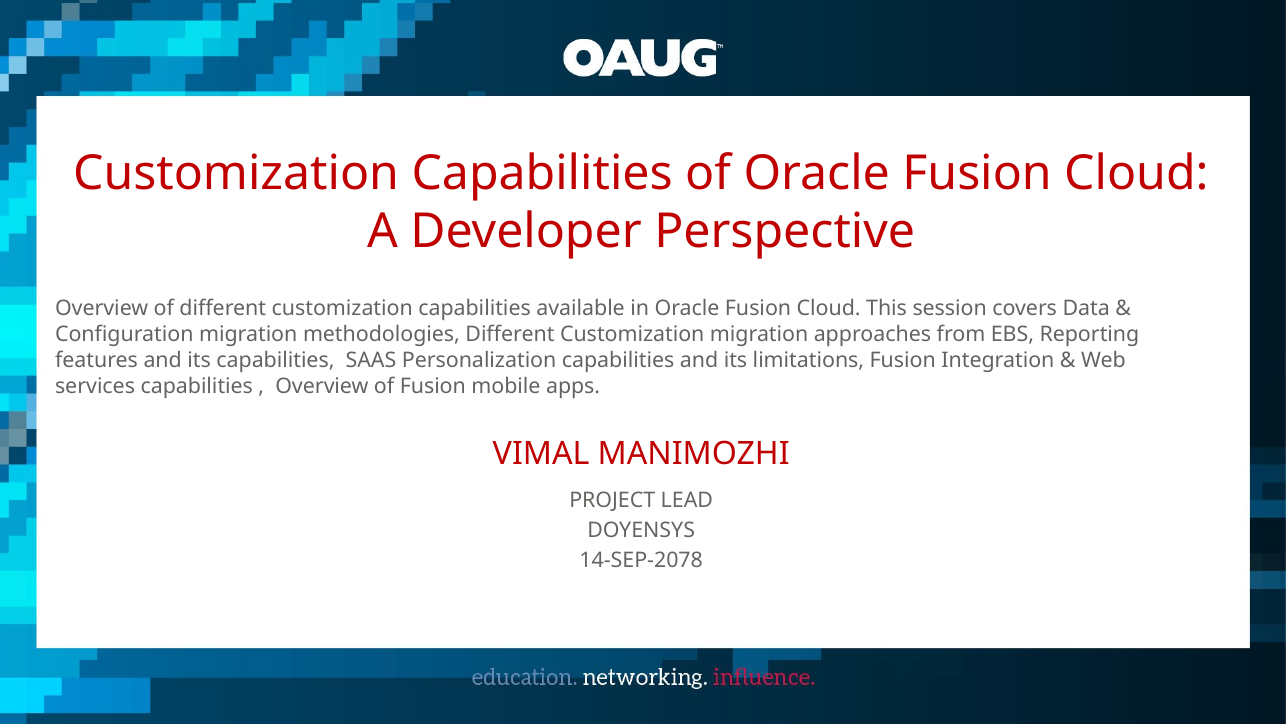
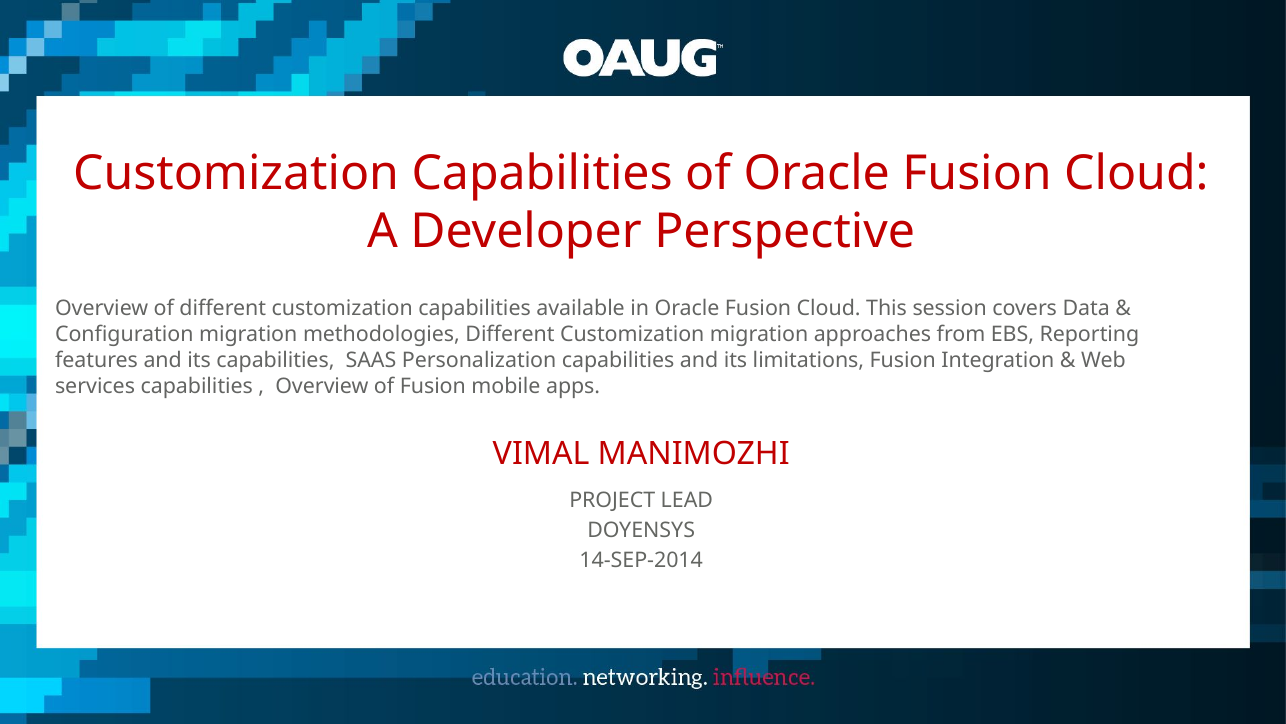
14-SEP-2078: 14-SEP-2078 -> 14-SEP-2014 (641, 560)
